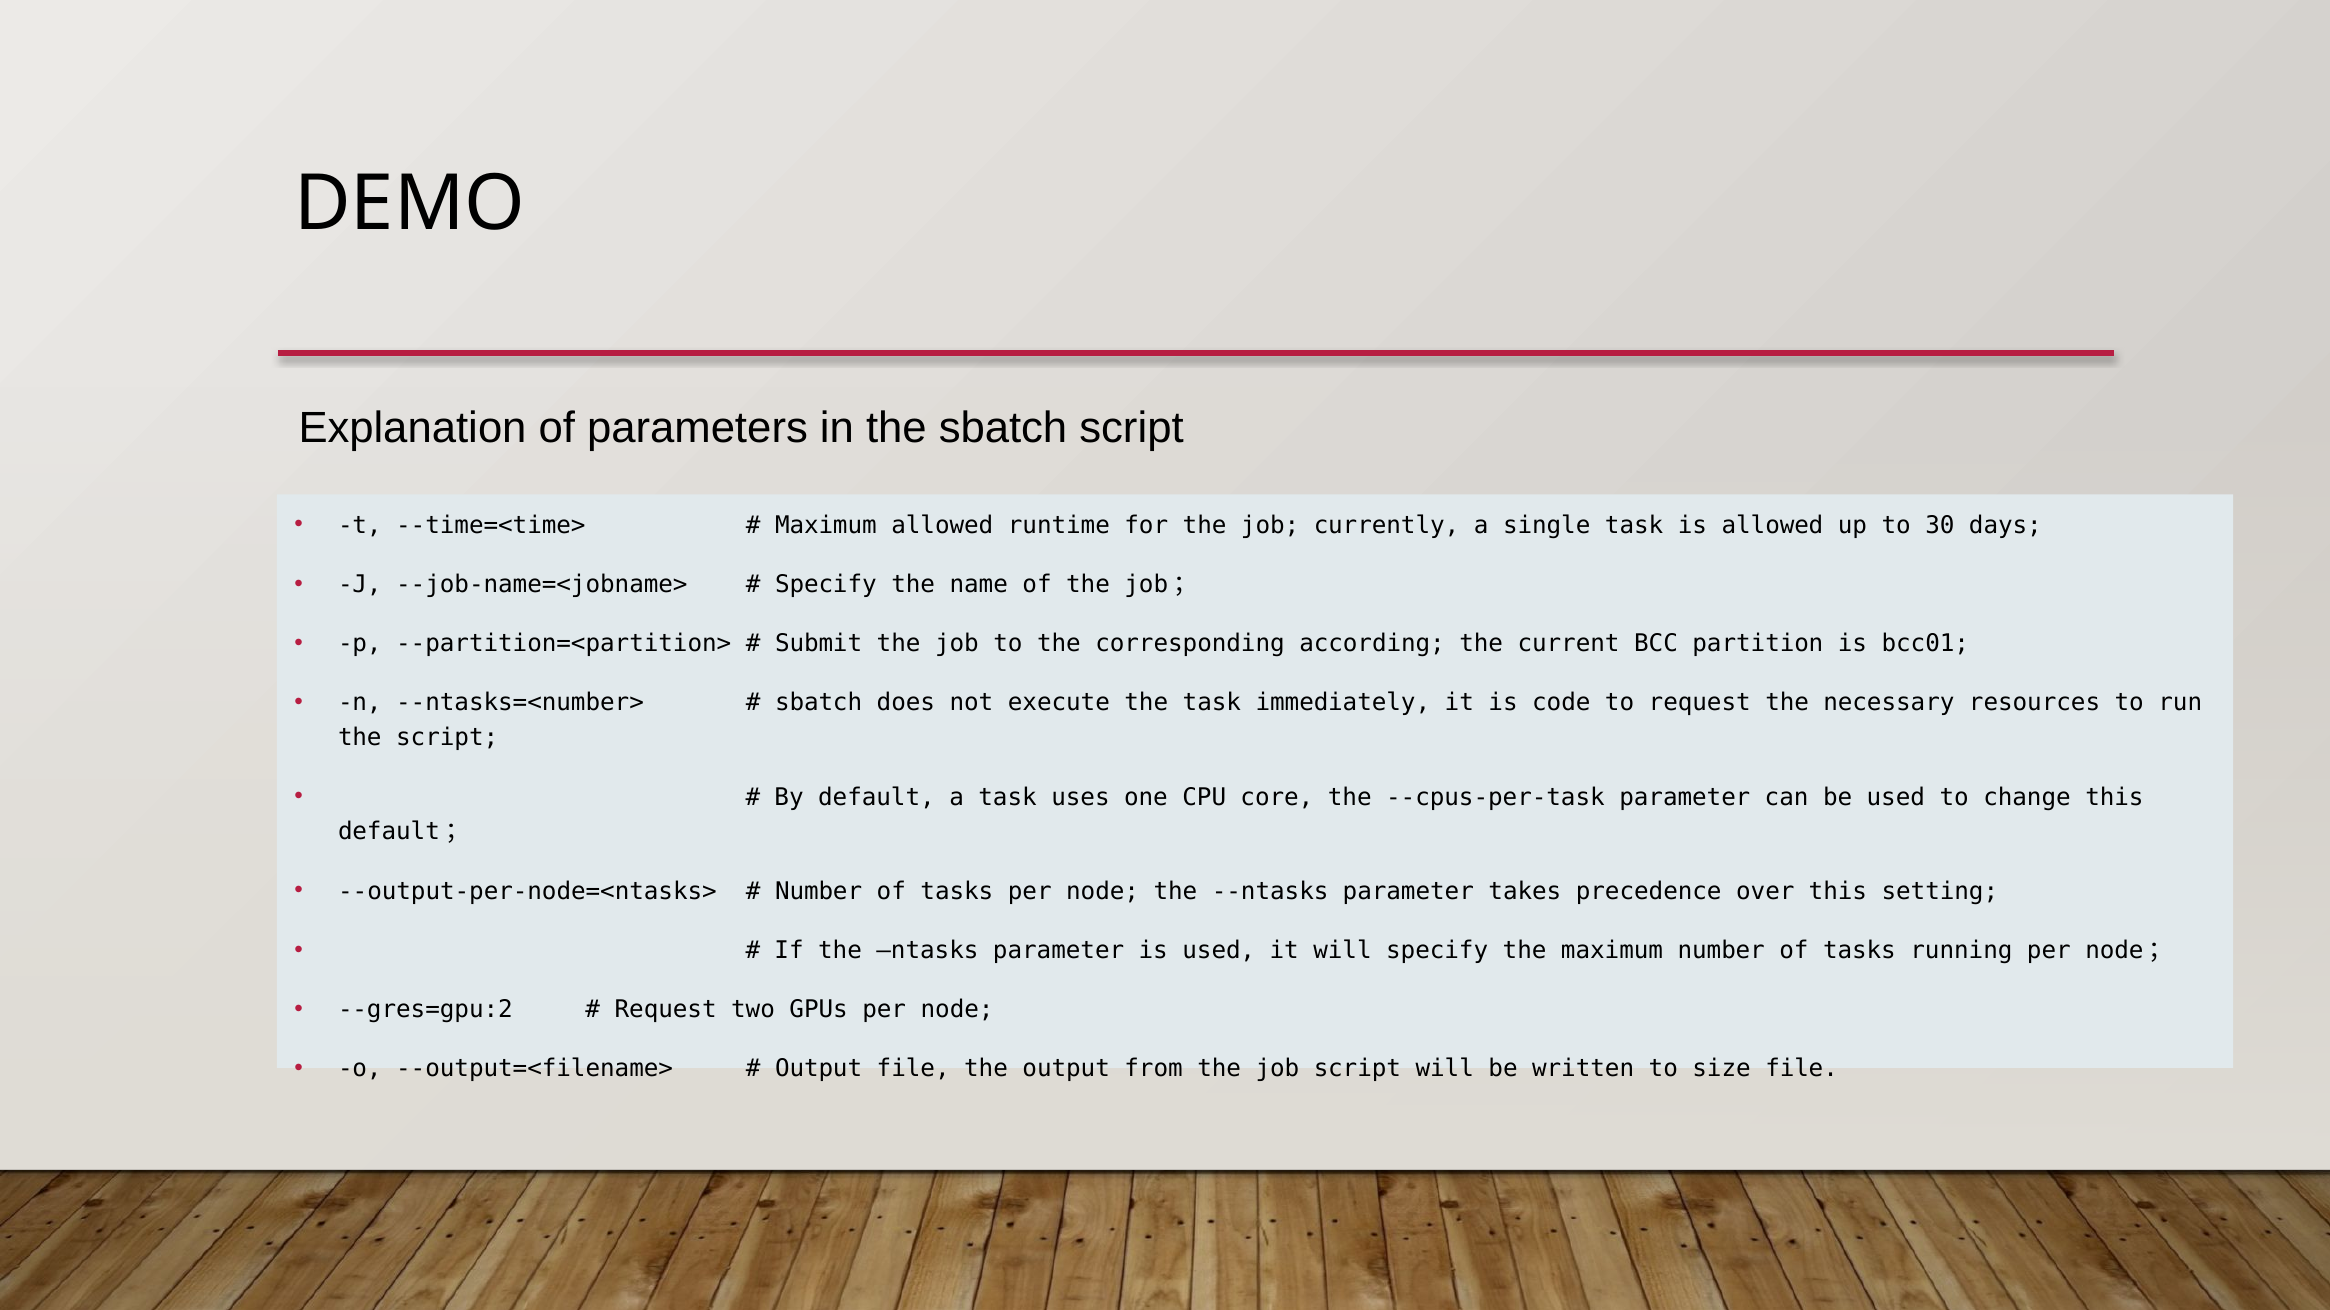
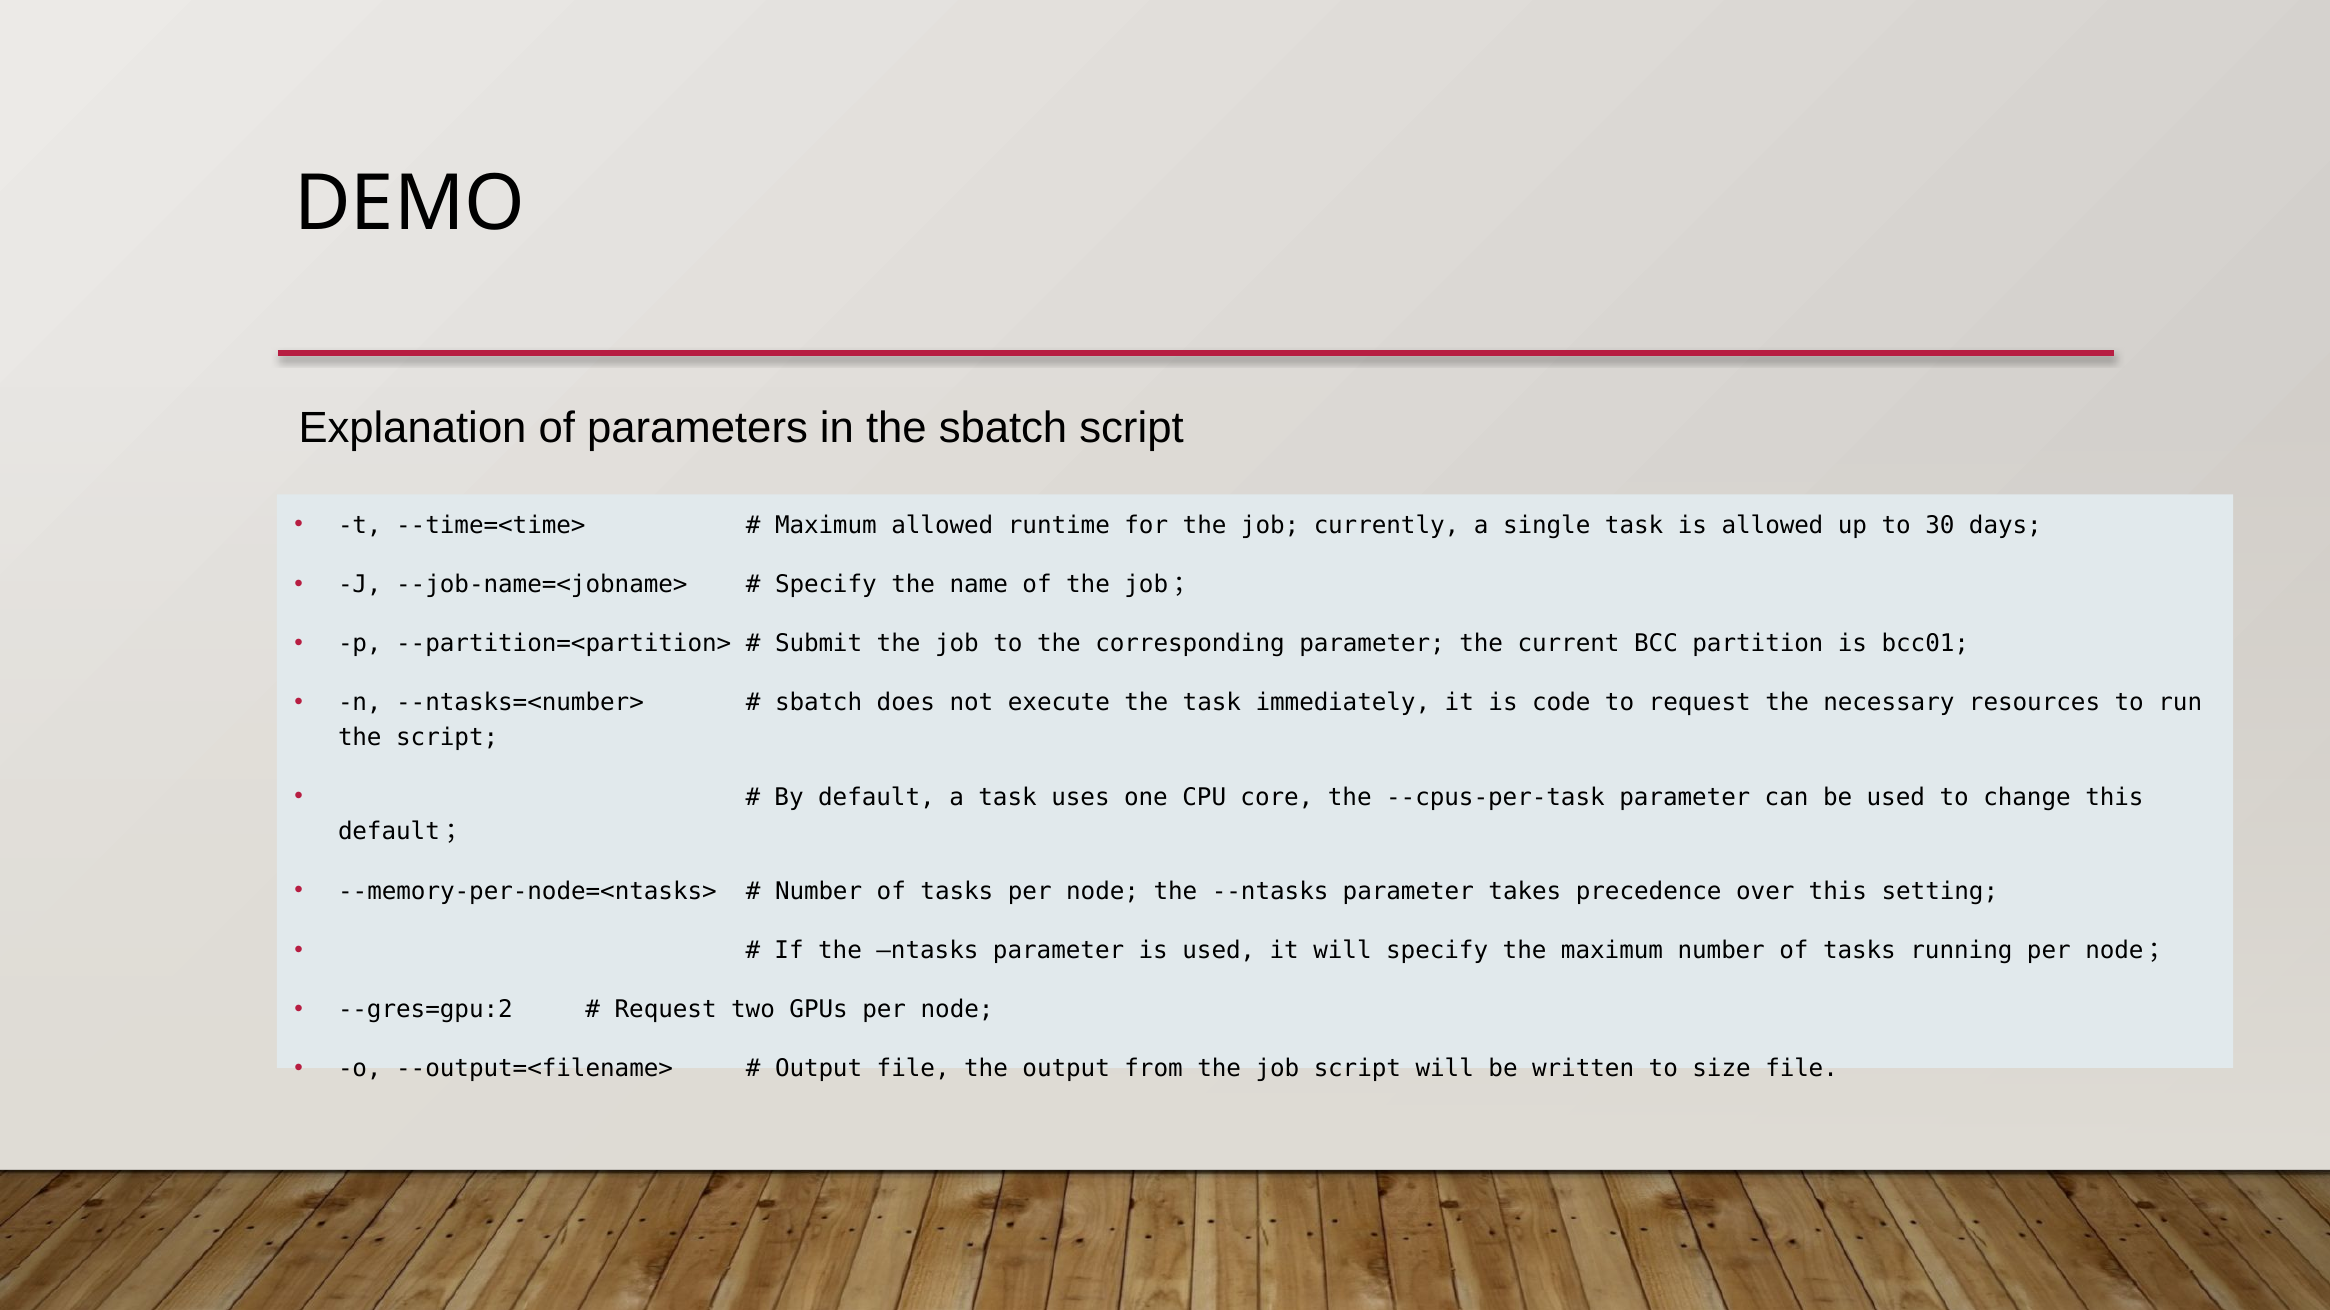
corresponding according: according -> parameter (1372, 644)
--output-per-node=<ntasks>: --output-per-node=<ntasks> -> --memory-per-node=<ntasks> (527, 892)
